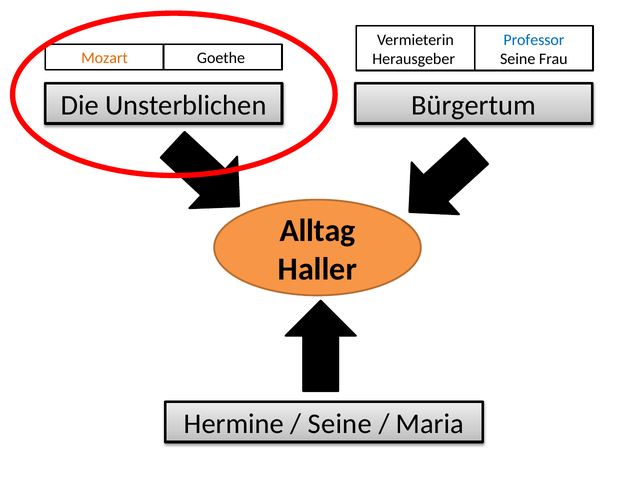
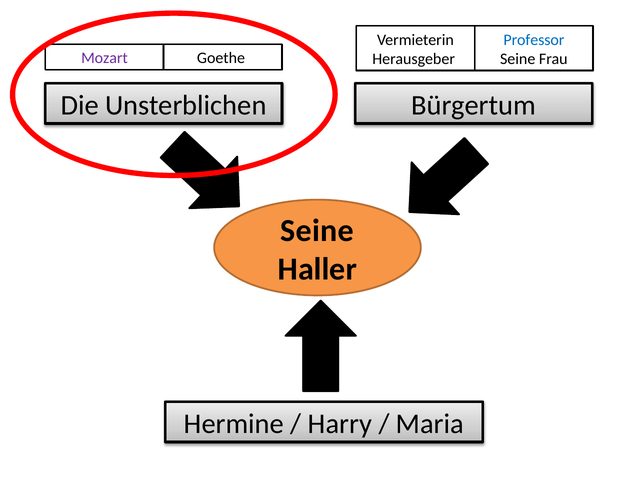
Mozart colour: orange -> purple (104, 58)
Alltag: Alltag -> Seine (317, 231)
Seine: Seine -> Harry (340, 424)
